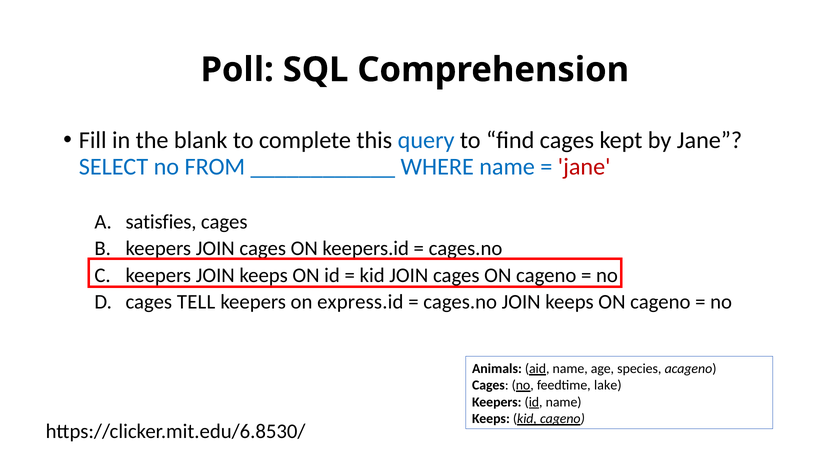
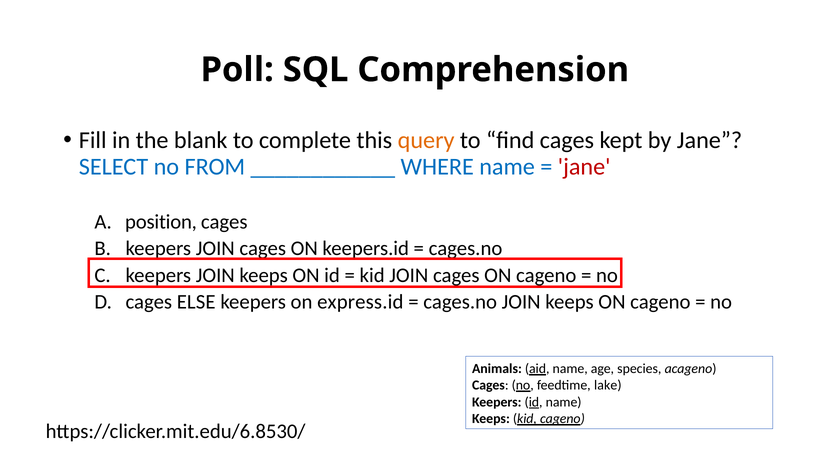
query colour: blue -> orange (426, 140)
satisfies: satisfies -> position (161, 222)
TELL: TELL -> ELSE (196, 302)
